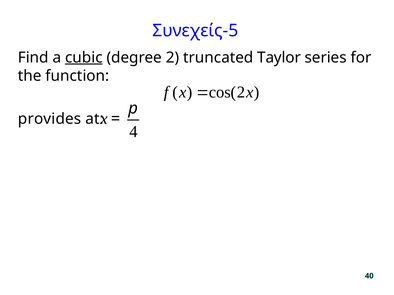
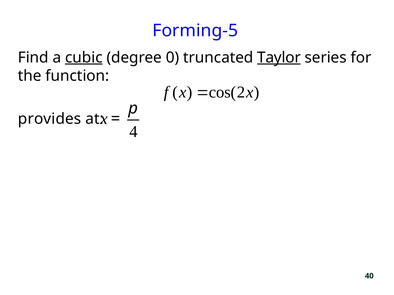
Συνεχείς-5: Συνεχείς-5 -> Forming-5 (195, 31)
degree 2: 2 -> 0 (173, 58)
Taylor underline: none -> present (279, 58)
